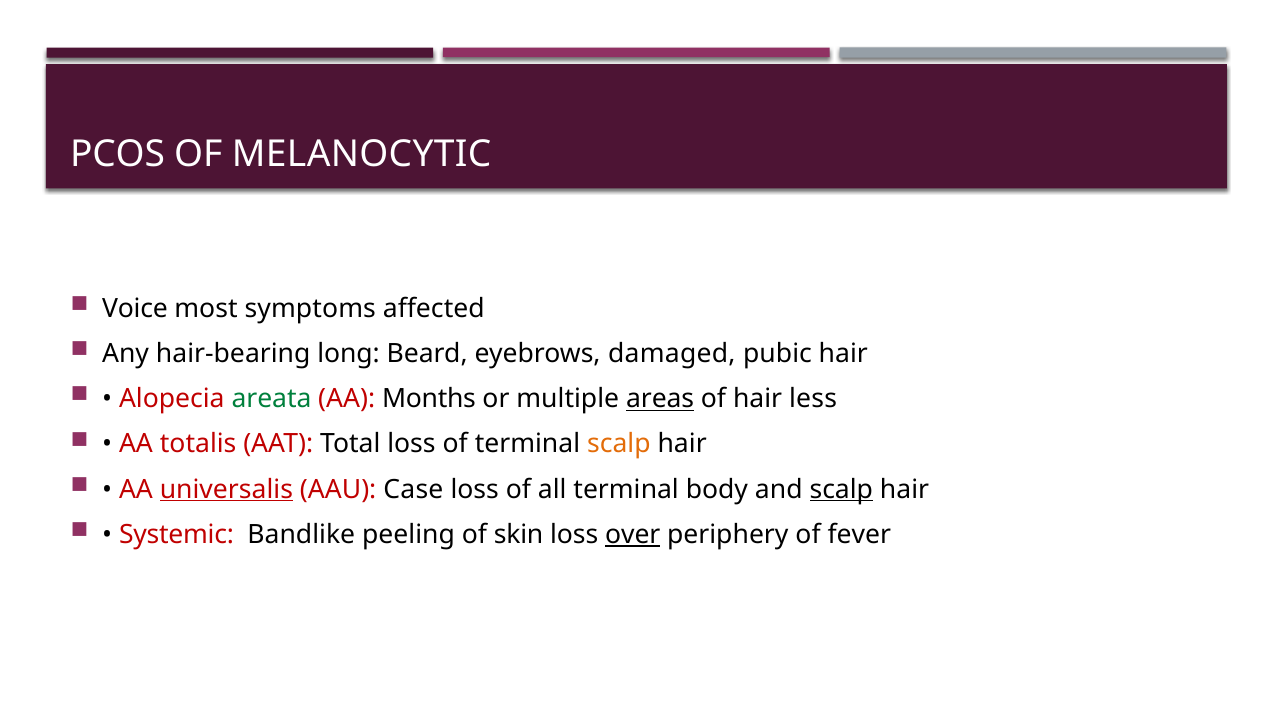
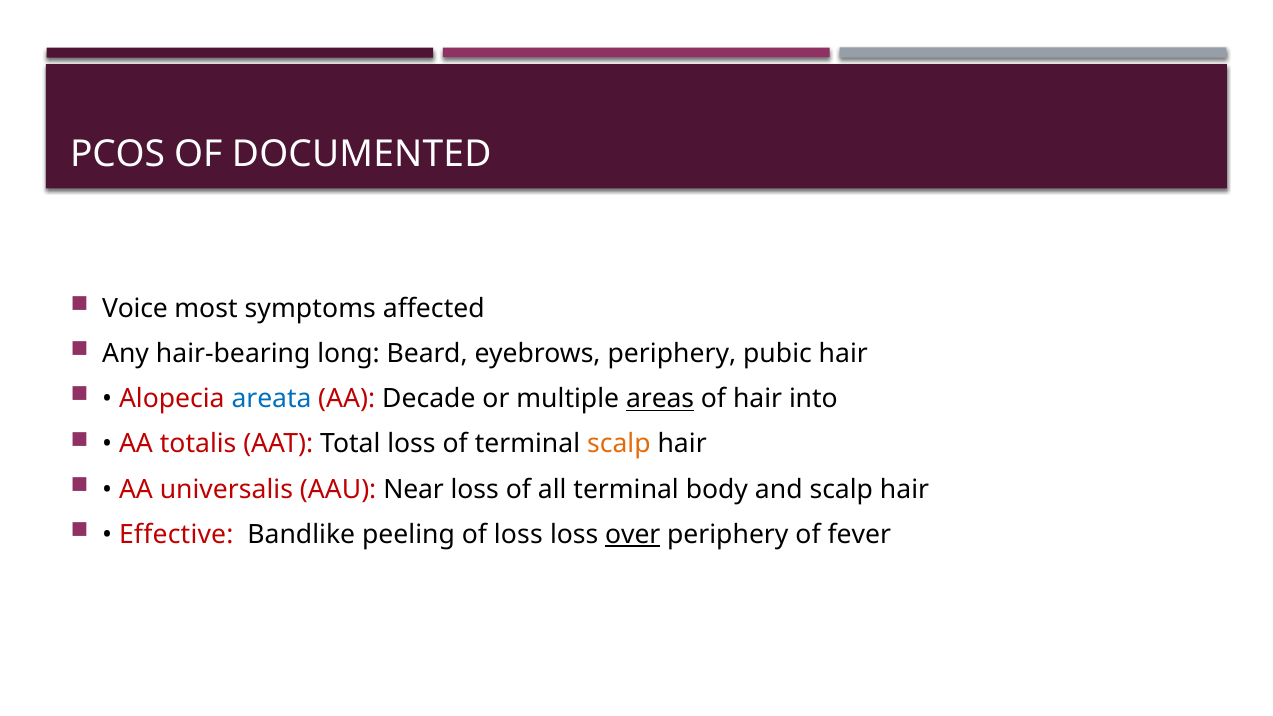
MELANOCYTIC: MELANOCYTIC -> DOCUMENTED (362, 155)
eyebrows damaged: damaged -> periphery (672, 354)
areata colour: green -> blue (272, 399)
Months: Months -> Decade (429, 399)
less: less -> into (813, 399)
universalis underline: present -> none (226, 489)
Case: Case -> Near (414, 489)
scalp underline: present -> none (841, 489)
Systemic: Systemic -> Effective (176, 534)
of skin: skin -> loss (518, 534)
